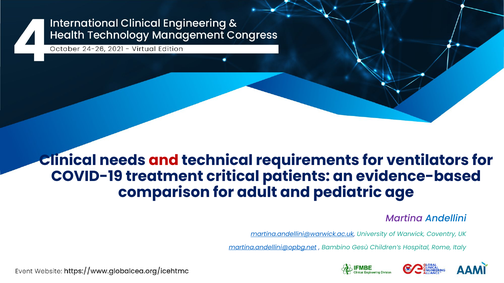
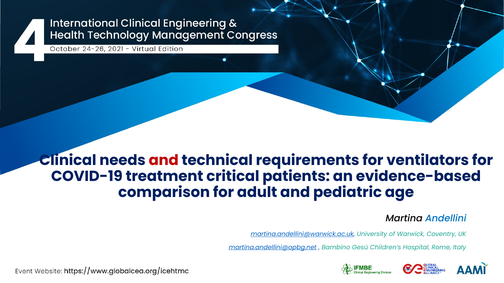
Martina colour: purple -> black (404, 219)
